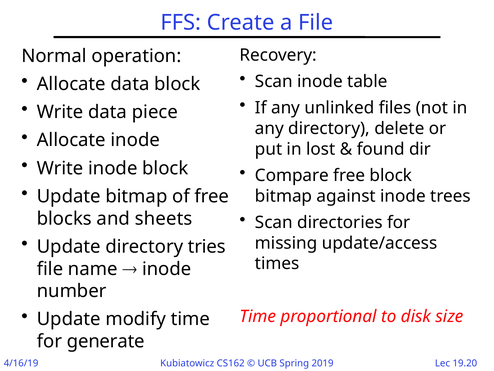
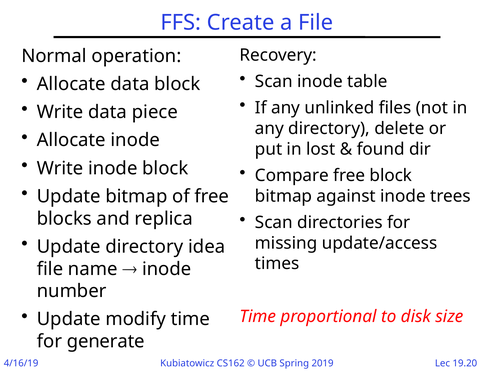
sheets: sheets -> replica (164, 218)
tries: tries -> idea (207, 246)
